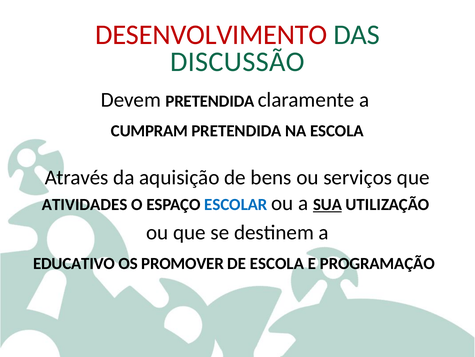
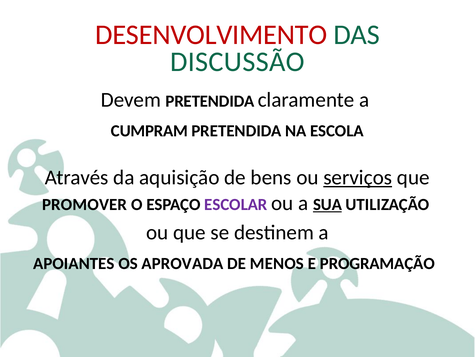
serviços underline: none -> present (358, 177)
ATIVIDADES: ATIVIDADES -> PROMOVER (85, 204)
ESCOLAR colour: blue -> purple (236, 204)
EDUCATIVO: EDUCATIVO -> APOIANTES (74, 263)
PROMOVER: PROMOVER -> APROVADA (182, 263)
DE ESCOLA: ESCOLA -> MENOS (277, 263)
